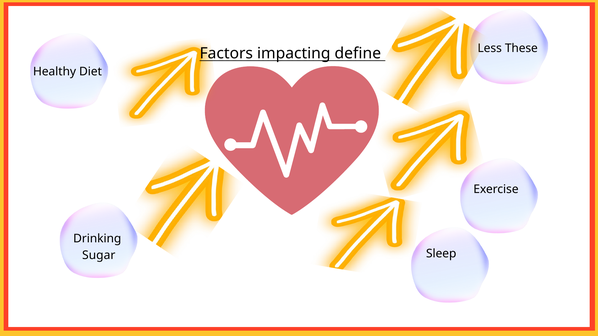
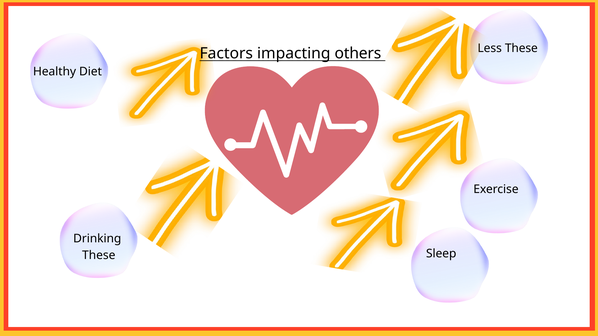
define: define -> others (358, 54)
Sugar: Sugar -> These (99, 255)
